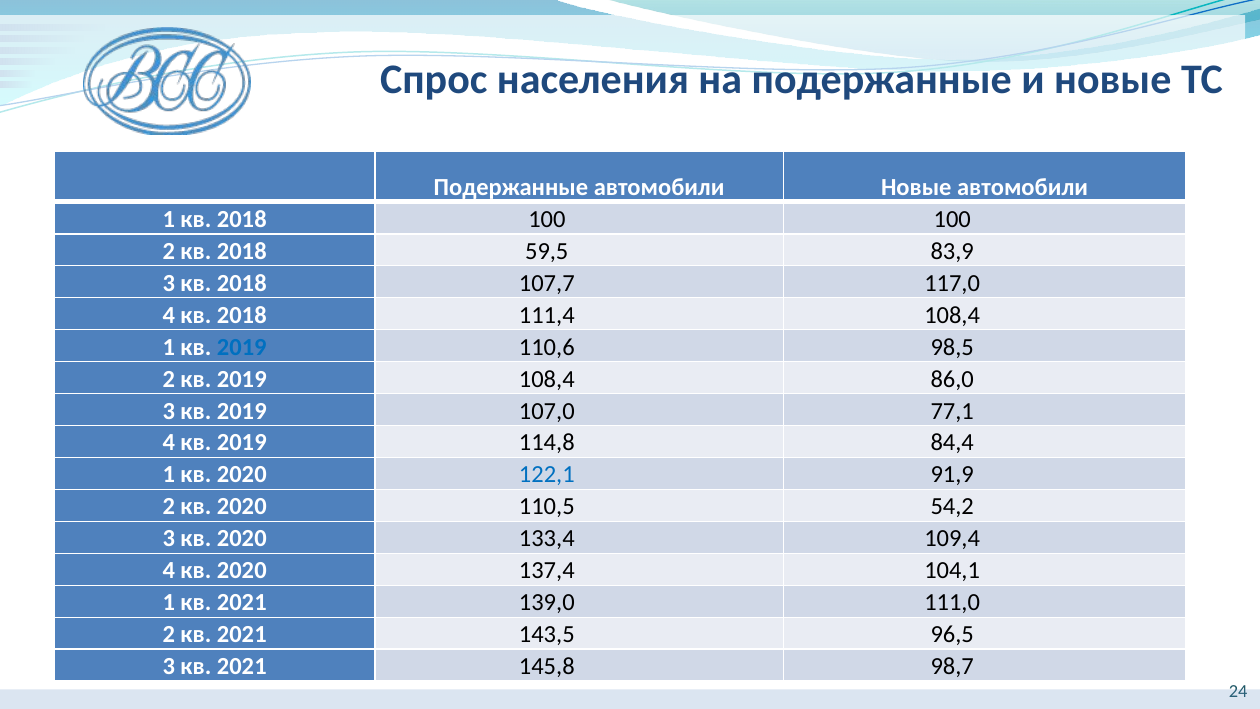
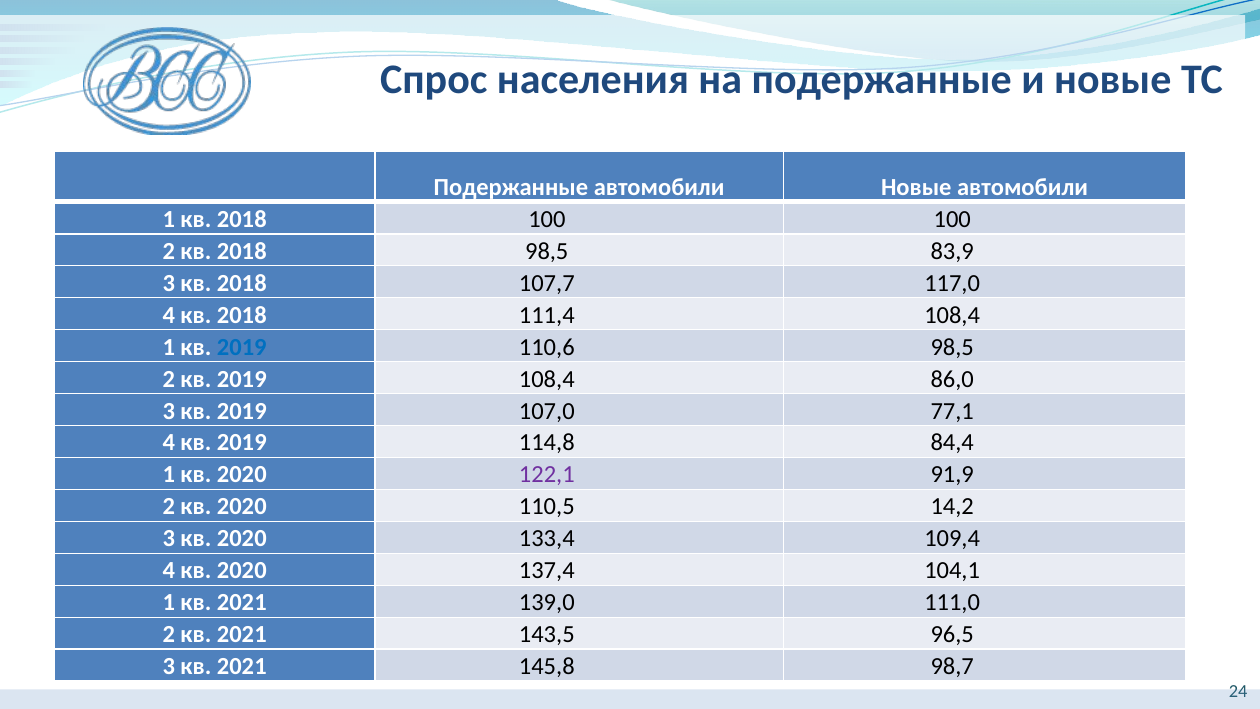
2018 59,5: 59,5 -> 98,5 (547, 251)
122,1 colour: blue -> purple (547, 475)
54,2: 54,2 -> 14,2 (952, 507)
